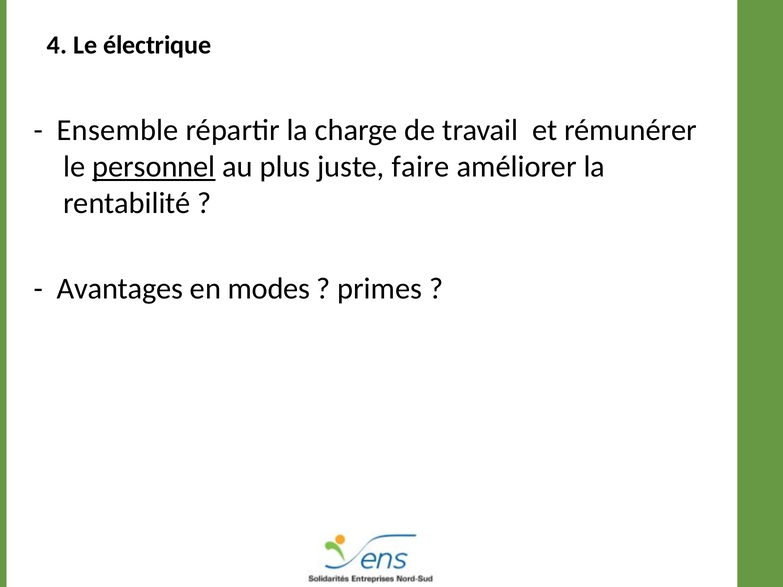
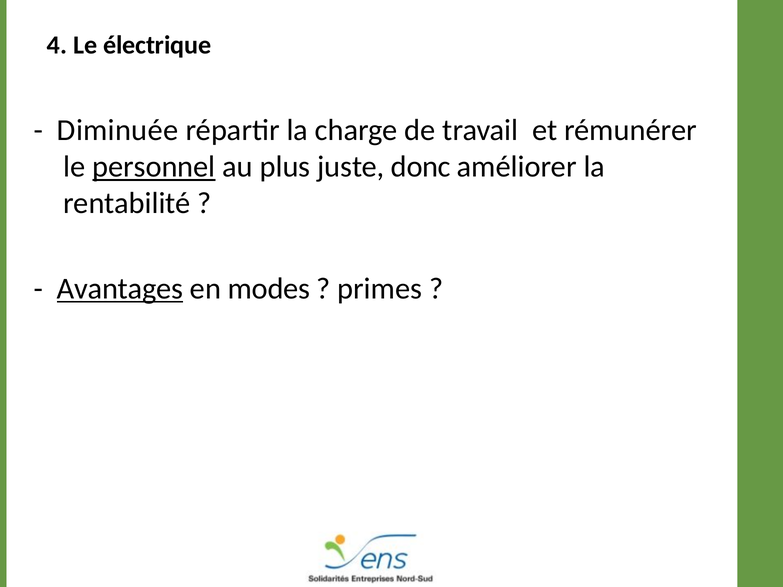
Ensemble: Ensemble -> Diminuée (118, 130)
faire: faire -> donc (421, 167)
Avantages underline: none -> present (120, 289)
